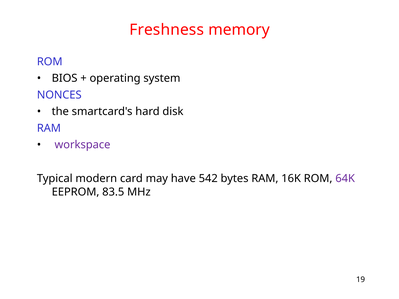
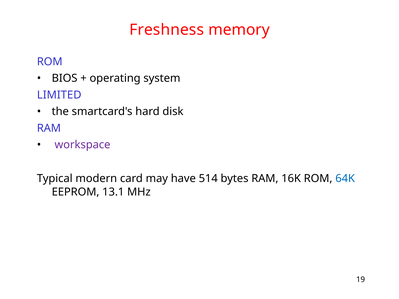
NONCES: NONCES -> LIMITED (59, 95)
542: 542 -> 514 (208, 179)
64K colour: purple -> blue (345, 179)
83.5: 83.5 -> 13.1 (113, 192)
